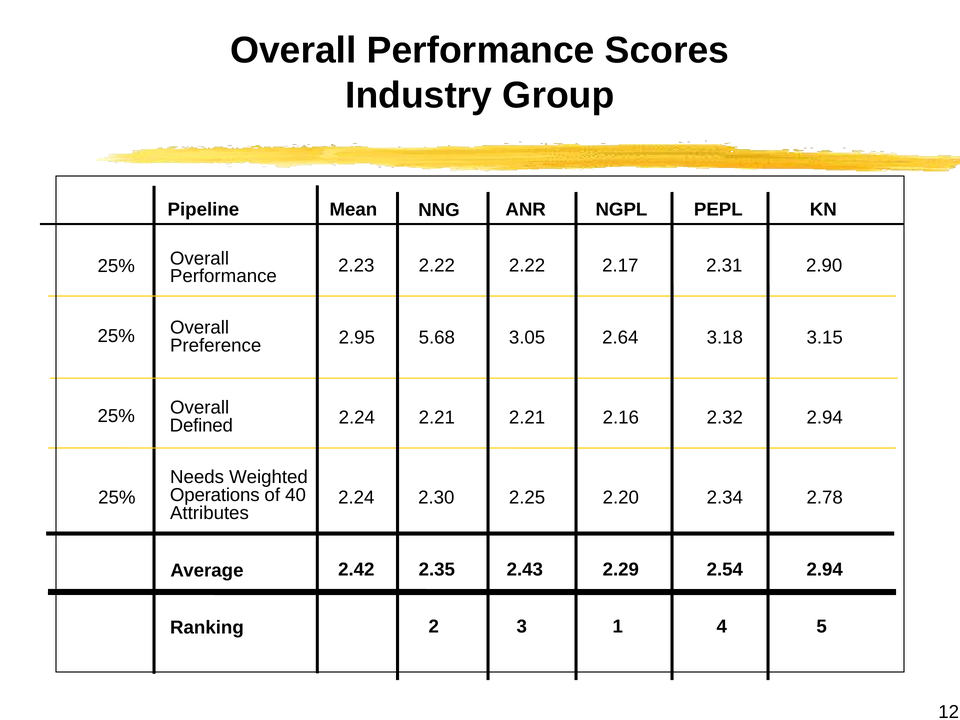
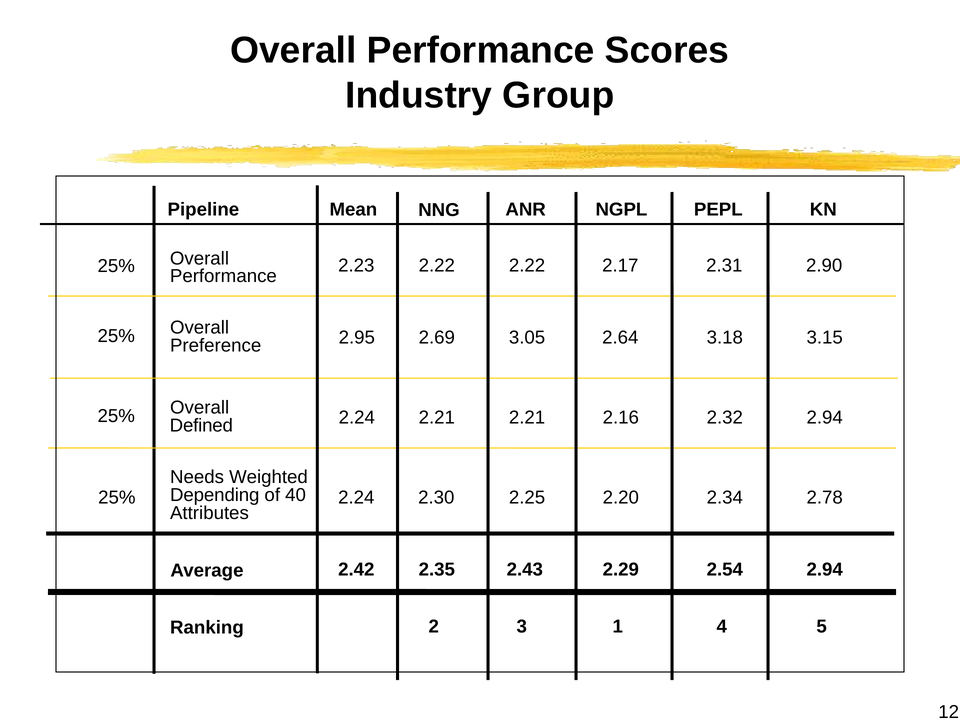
5.68: 5.68 -> 2.69 (437, 337)
Operations: Operations -> Depending (215, 495)
